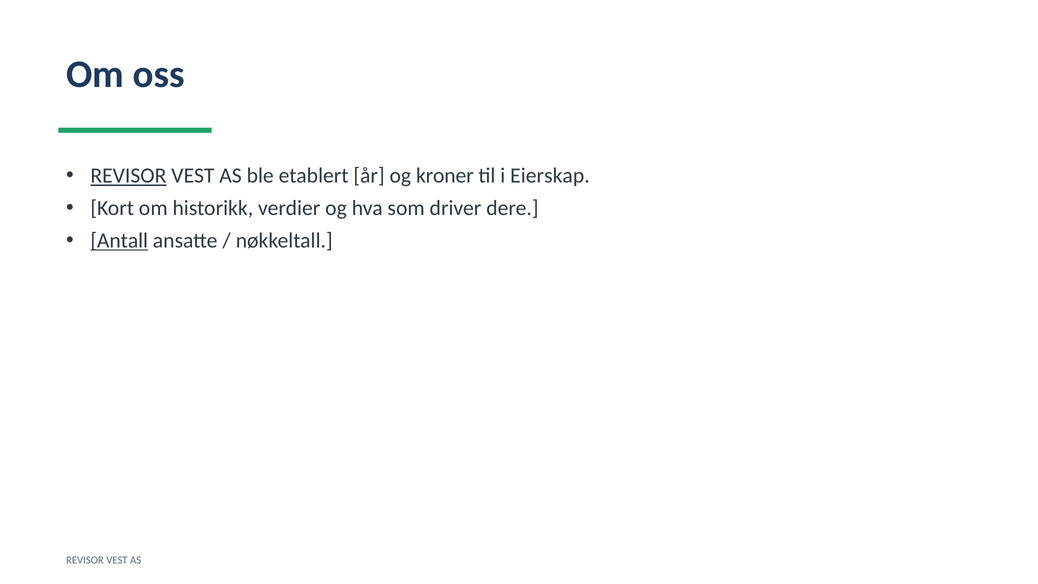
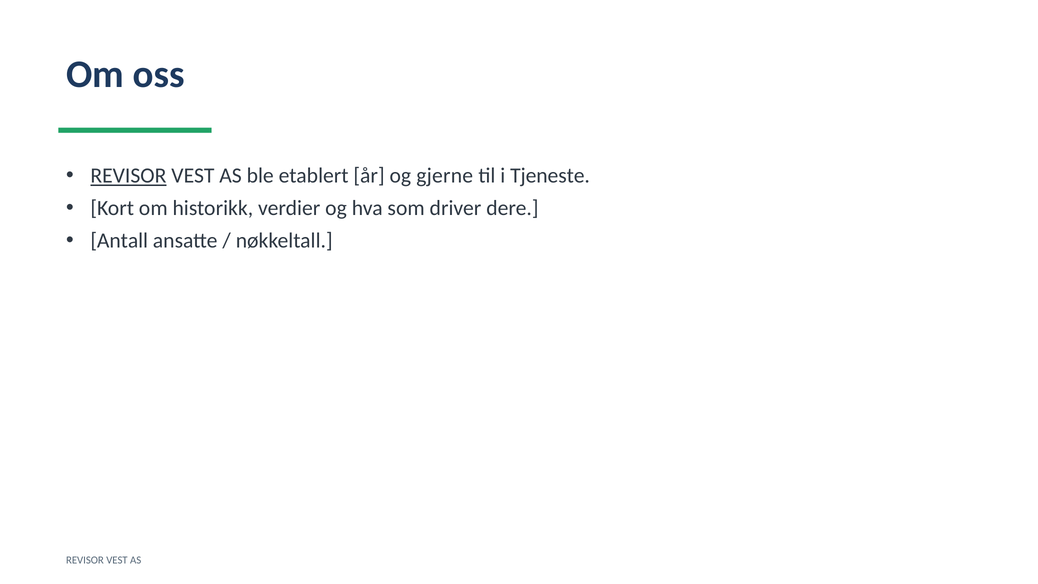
kroner: kroner -> gjerne (445, 176)
Eierskap: Eierskap -> Tjeneste (550, 176)
Antall underline: present -> none (119, 241)
